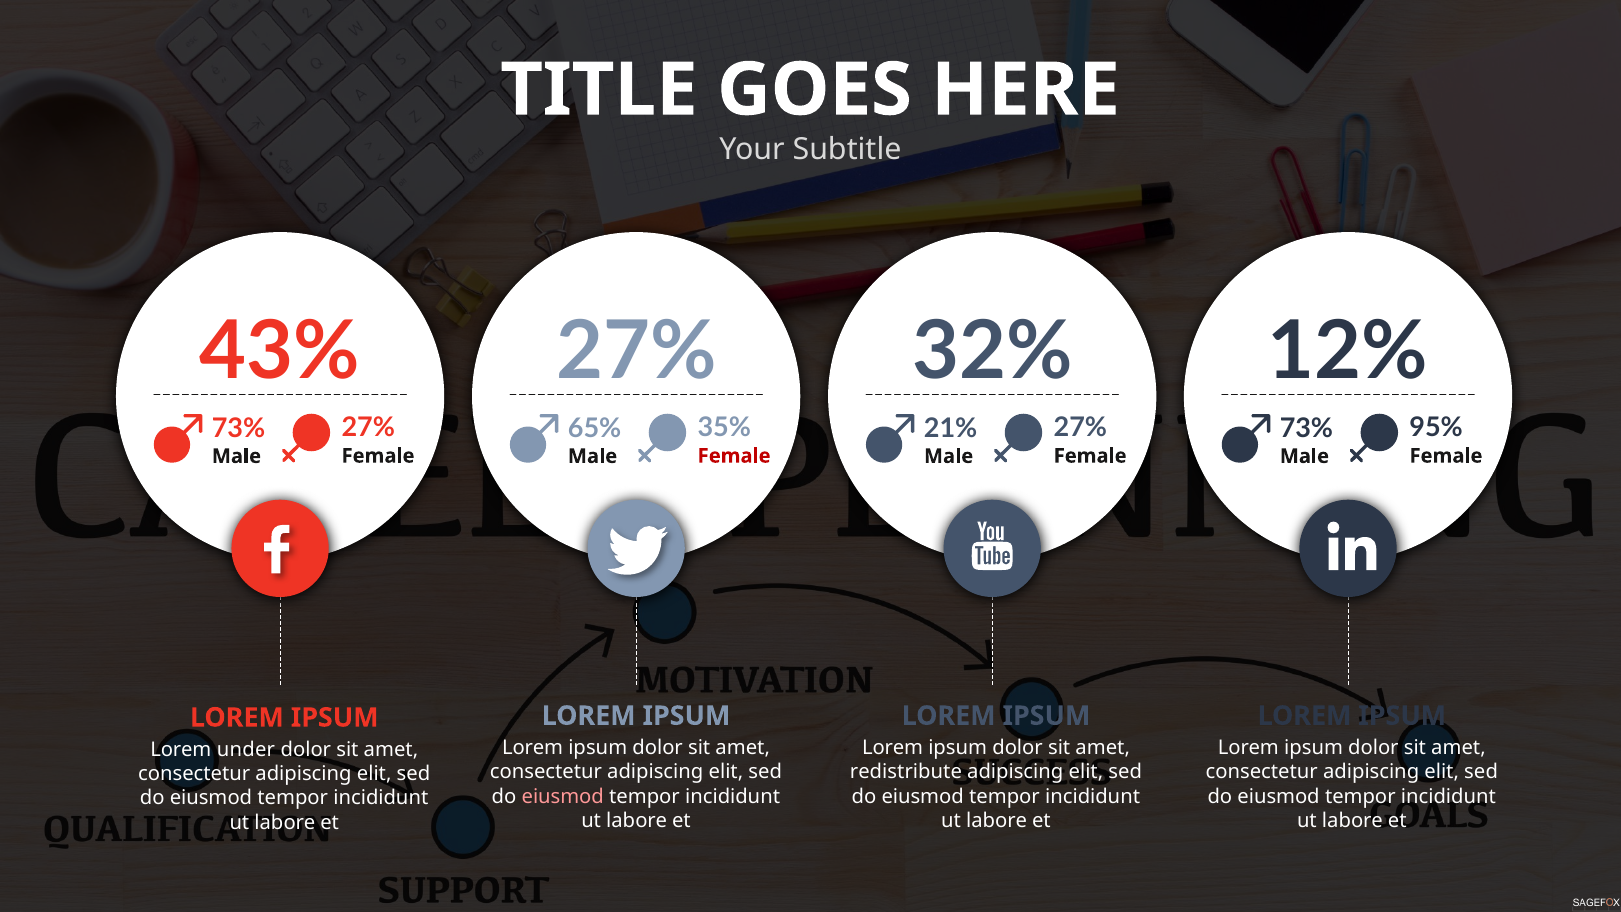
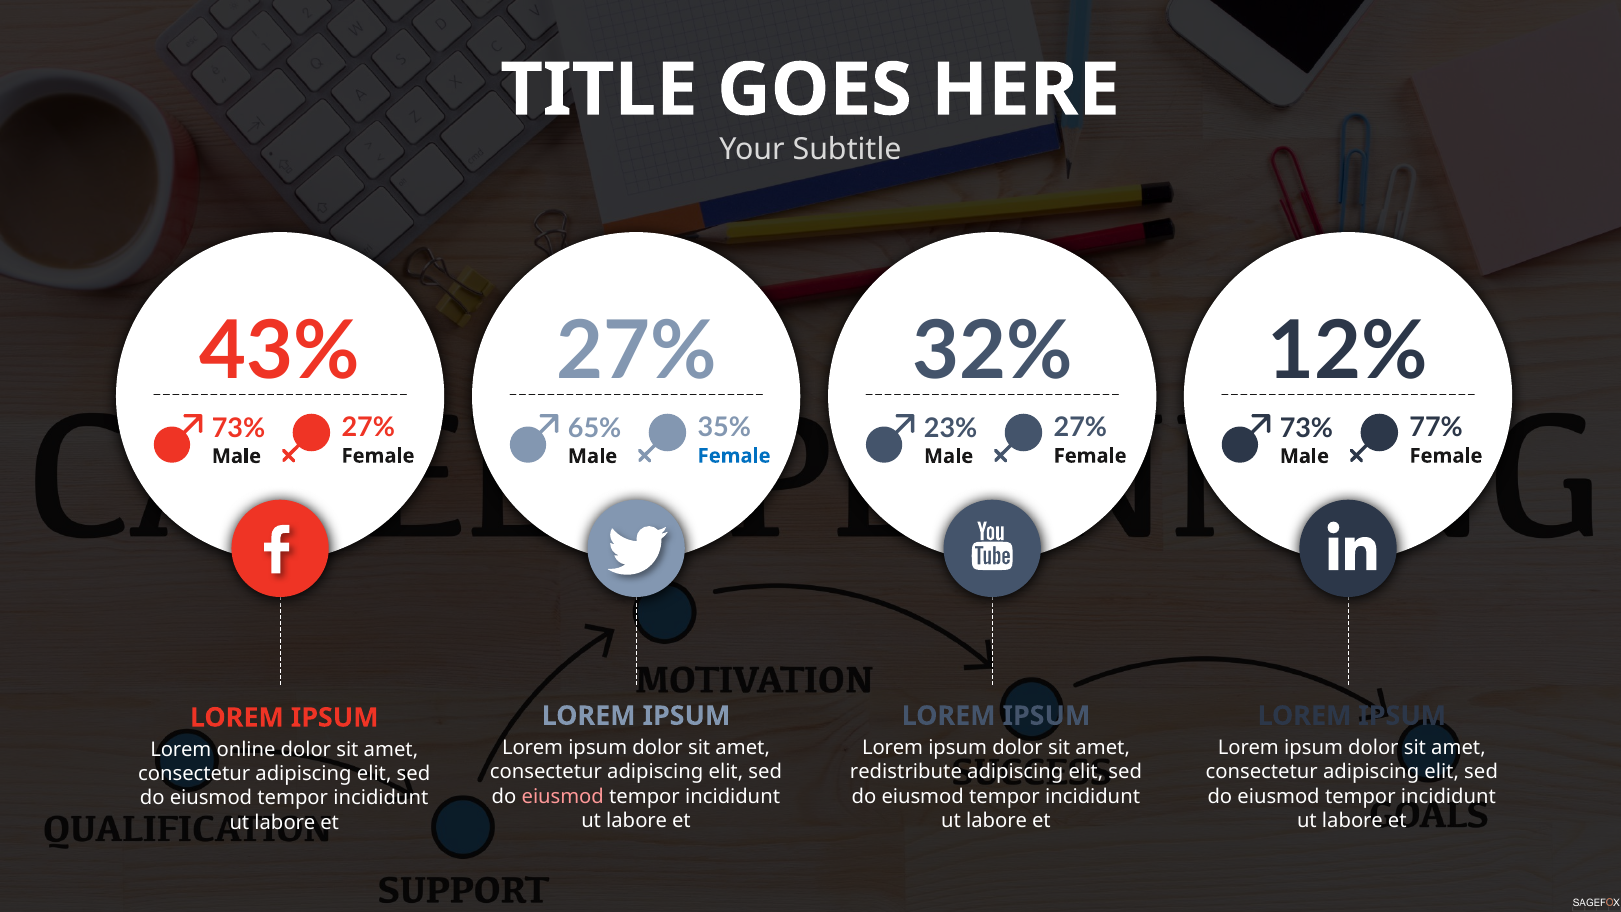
95%: 95% -> 77% (1436, 428)
21%: 21% -> 23% (951, 428)
Female colour: red -> blue (734, 456)
under: under -> online (246, 749)
